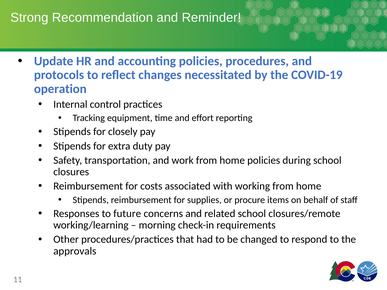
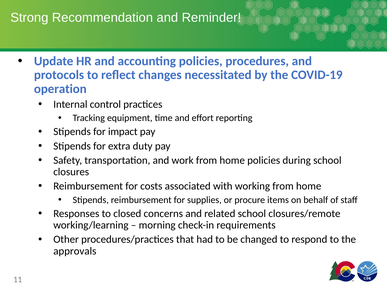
closely: closely -> impact (123, 132)
future: future -> closed (127, 214)
